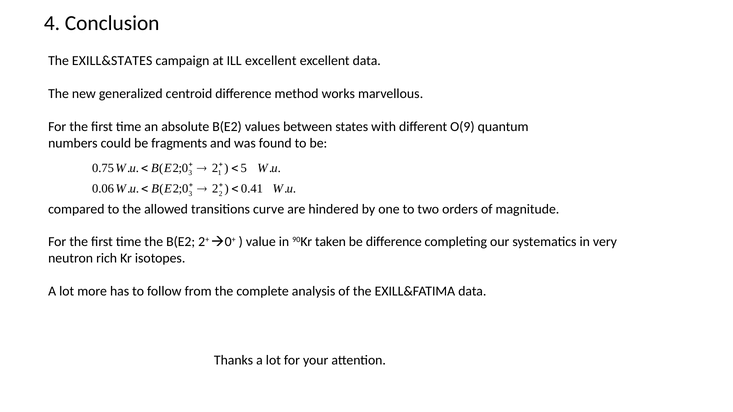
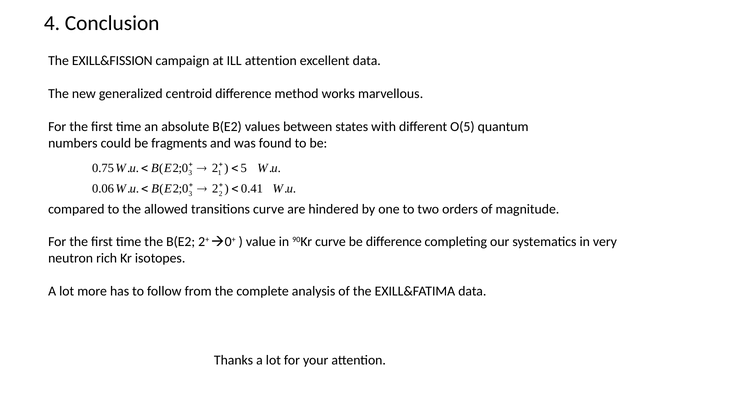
EXILL&STATES: EXILL&STATES -> EXILL&FISSION (112, 61)
ILL excellent: excellent -> attention (271, 61)
O(9: O(9 -> O(5 (462, 127)
90Kr taken: taken -> curve (330, 242)
